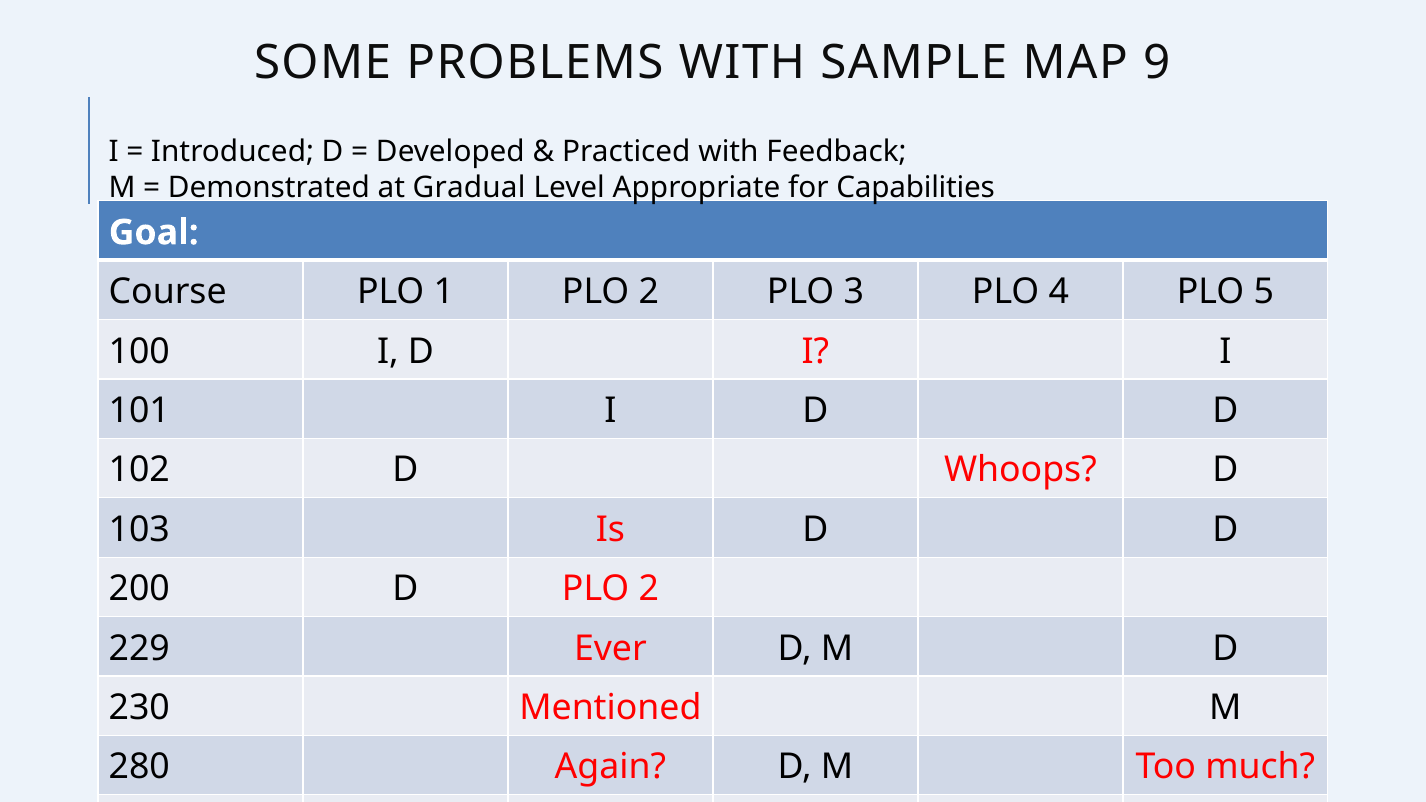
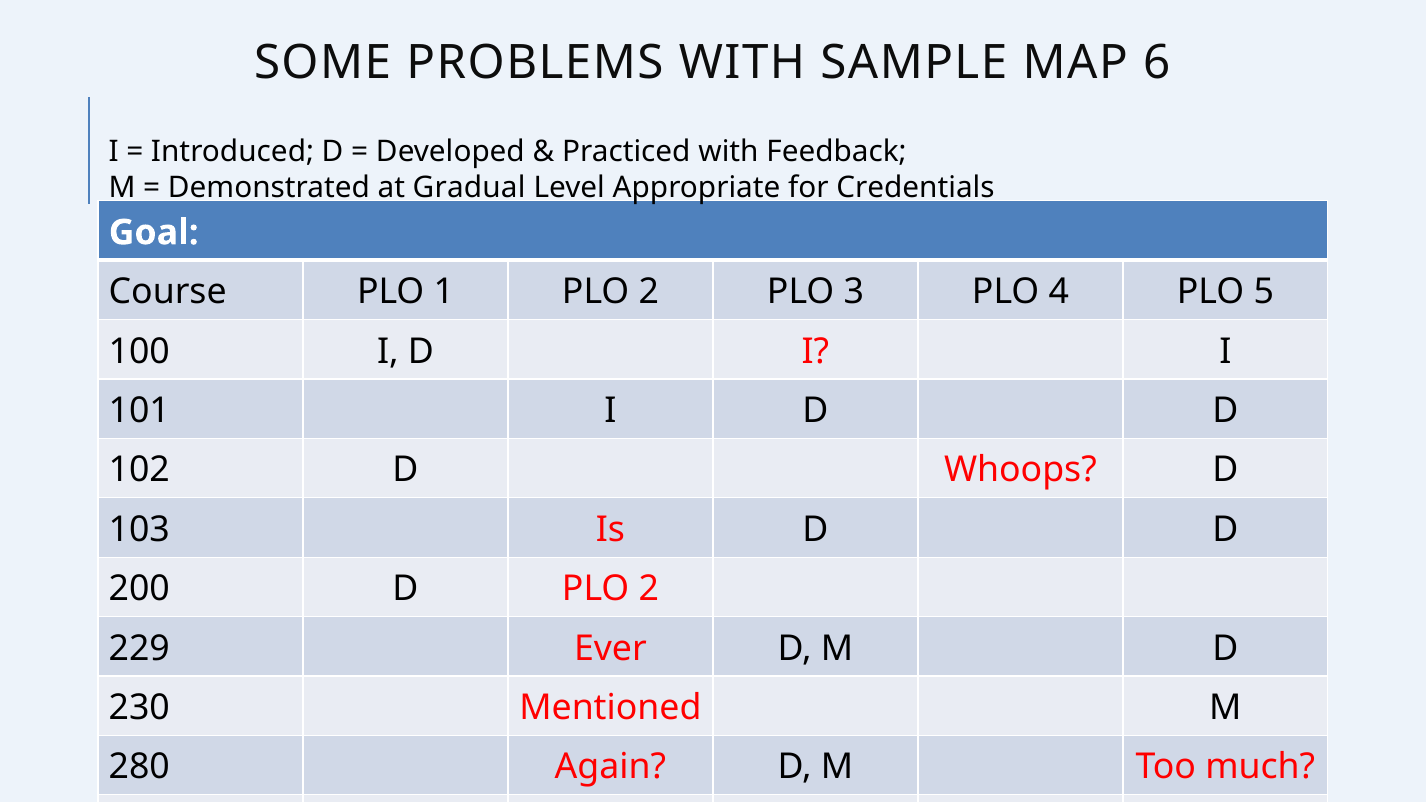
9: 9 -> 6 (1157, 63)
Capabilities: Capabilities -> Credentials (915, 187)
